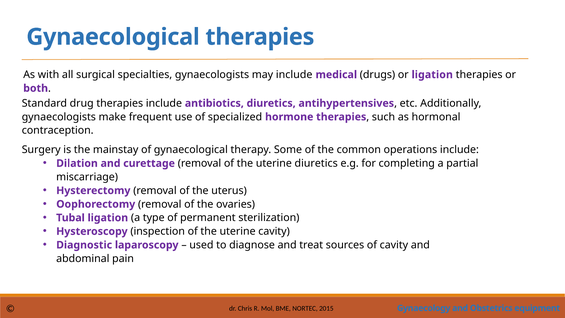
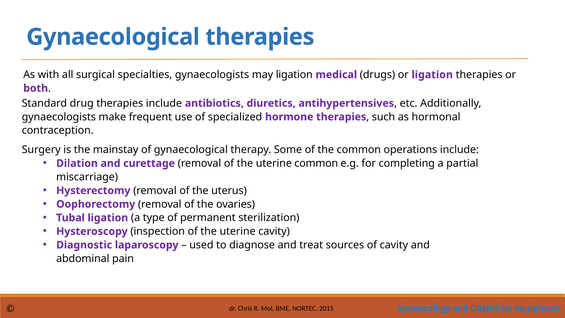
may include: include -> ligation (294, 75)
uterine diuretics: diuretics -> common (316, 163)
